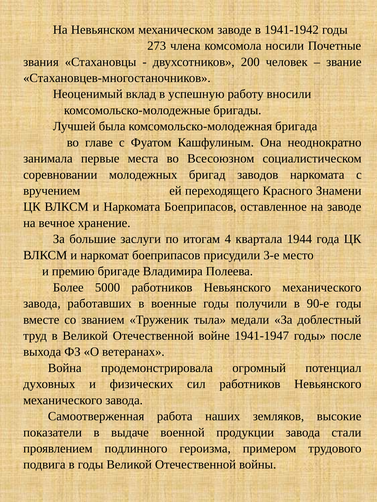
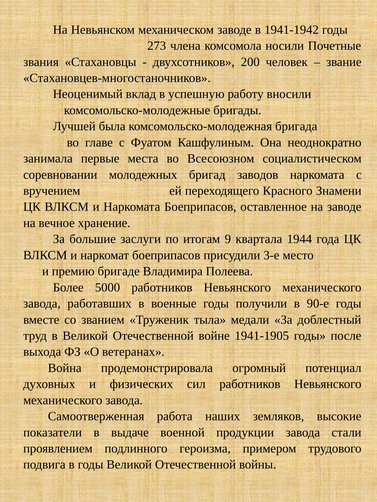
4: 4 -> 9 (228, 239)
1941-1947: 1941-1947 -> 1941-1905 (262, 336)
